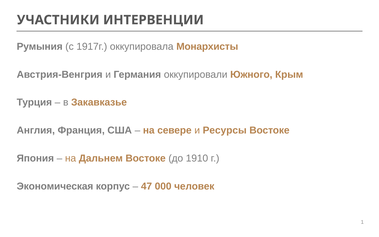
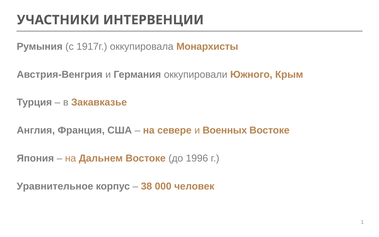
Ресурсы: Ресурсы -> Военных (225, 130)
1910: 1910 -> 1996 (197, 158)
Экономическая: Экономическая -> Уравнительное (55, 186)
47: 47 -> 38 (147, 186)
